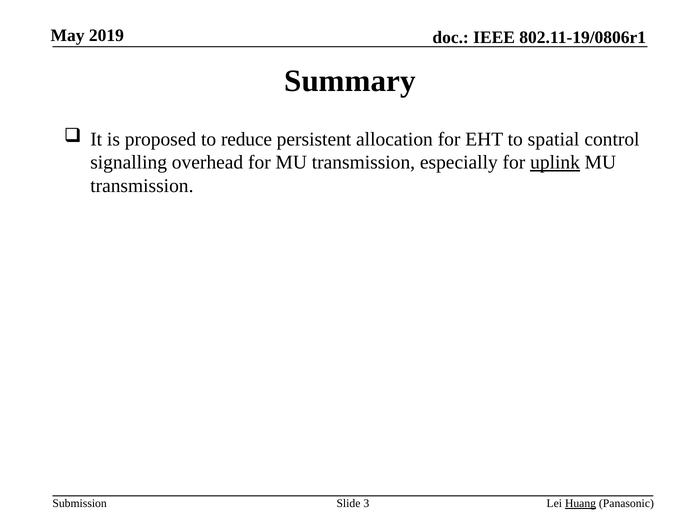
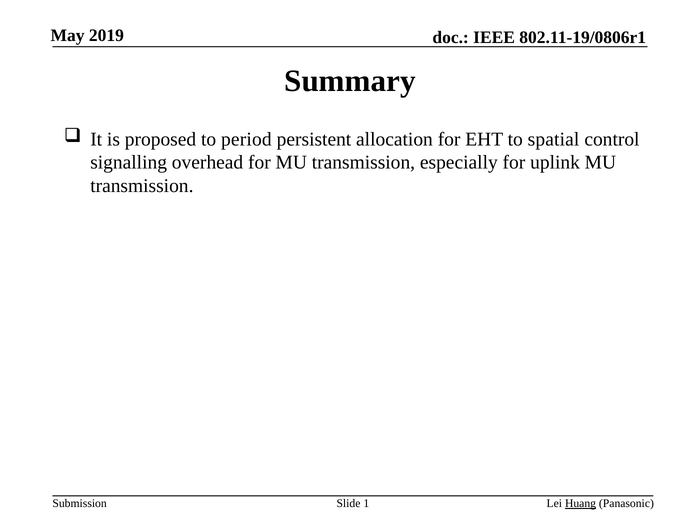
reduce: reduce -> period (246, 139)
uplink underline: present -> none (555, 162)
3: 3 -> 1 (366, 504)
